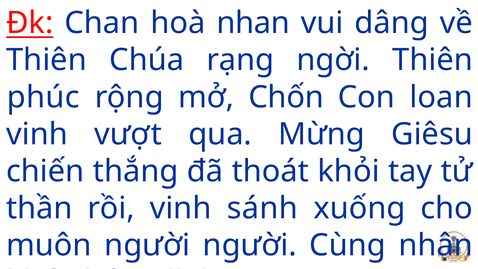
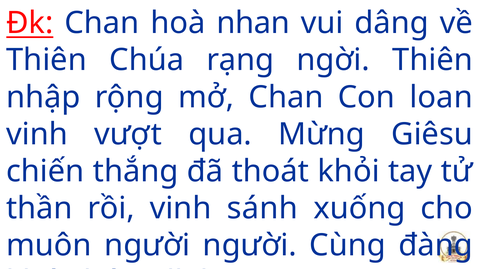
phúc: phúc -> nhập (43, 97)
mở Chốn: Chốn -> Chan (286, 97)
nhận: nhận -> đàng (436, 245)
